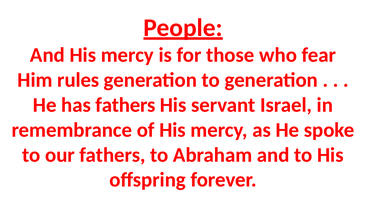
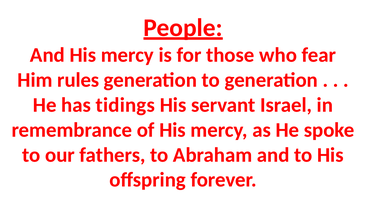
has fathers: fathers -> tidings (125, 105)
